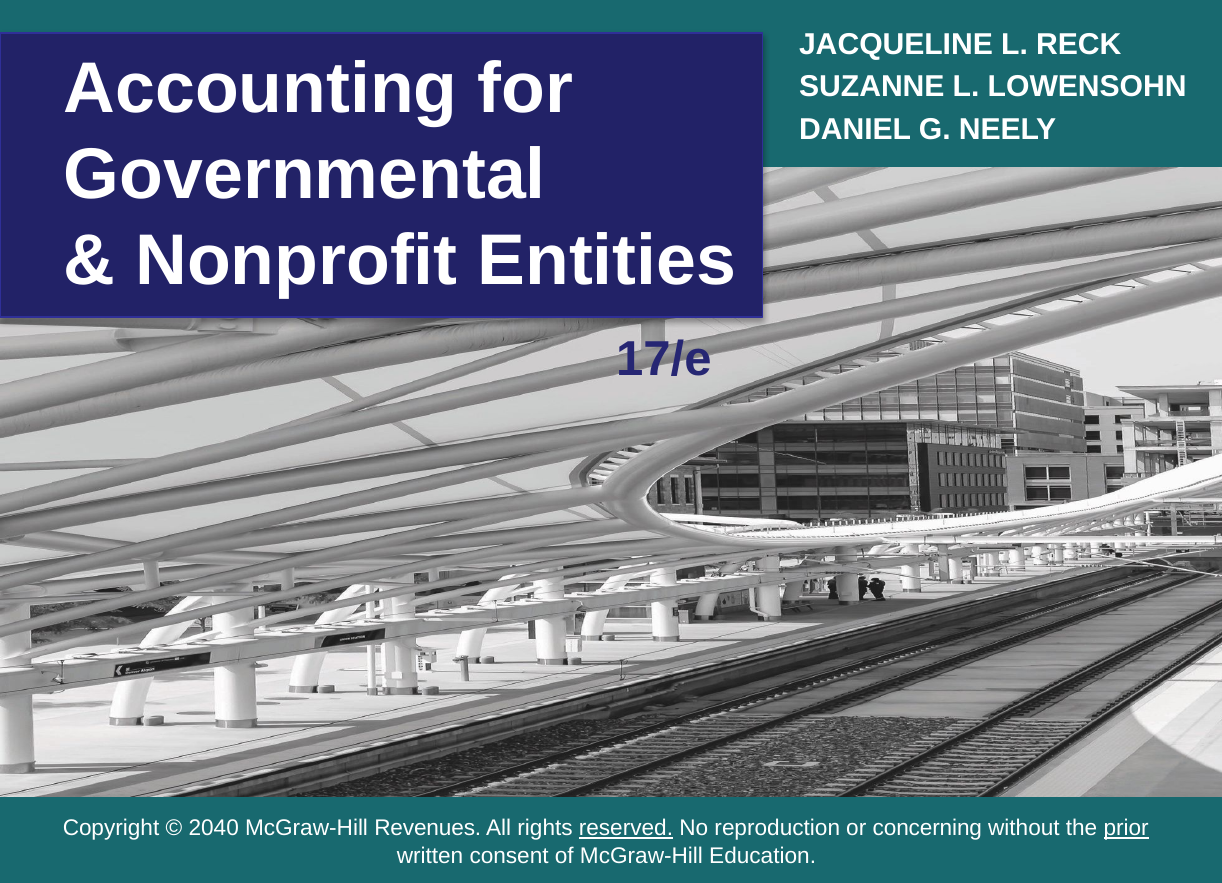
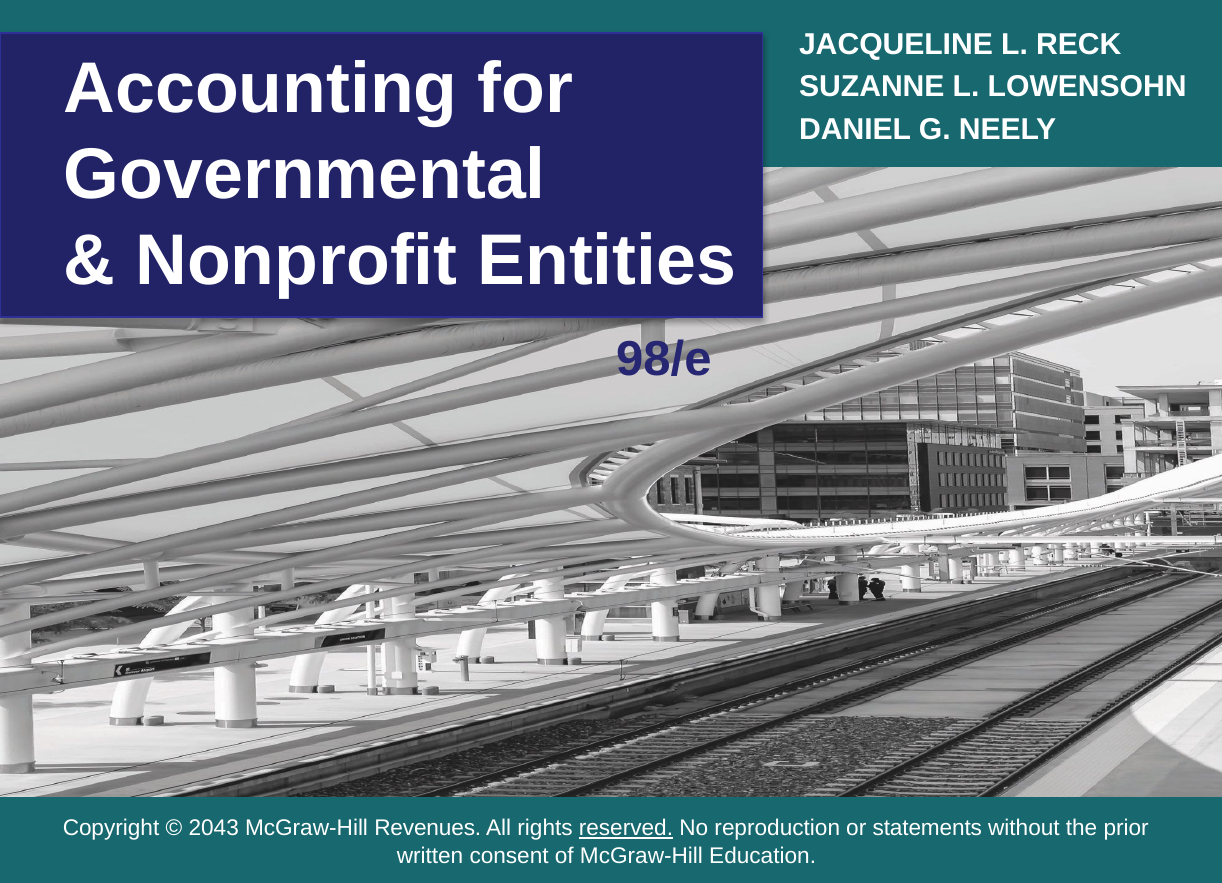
17/e: 17/e -> 98/e (664, 360)
2040: 2040 -> 2043 (214, 828)
concerning: concerning -> statements (927, 828)
prior underline: present -> none (1126, 828)
